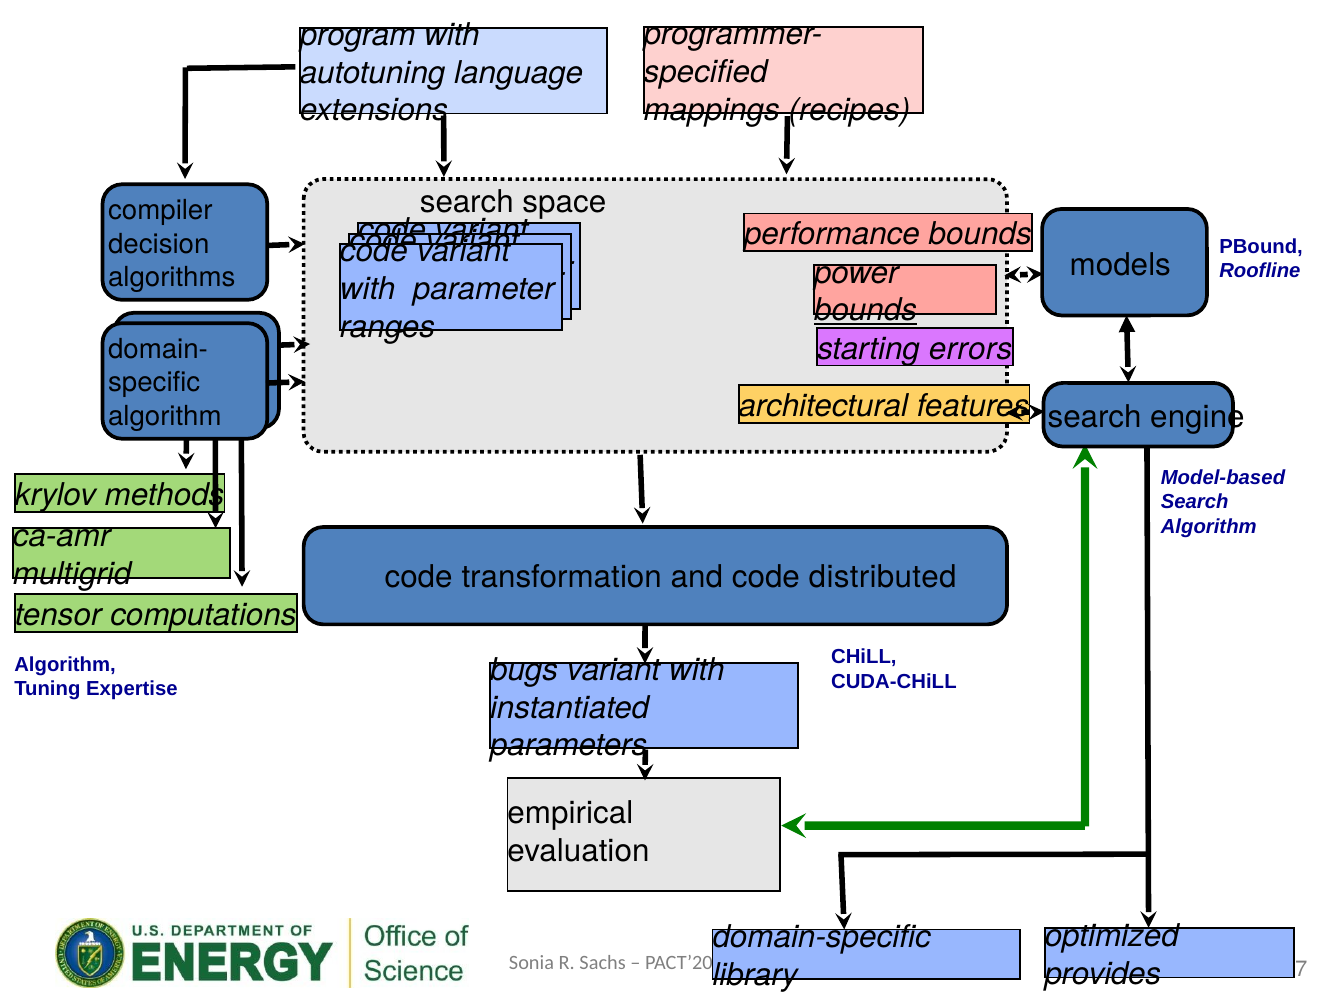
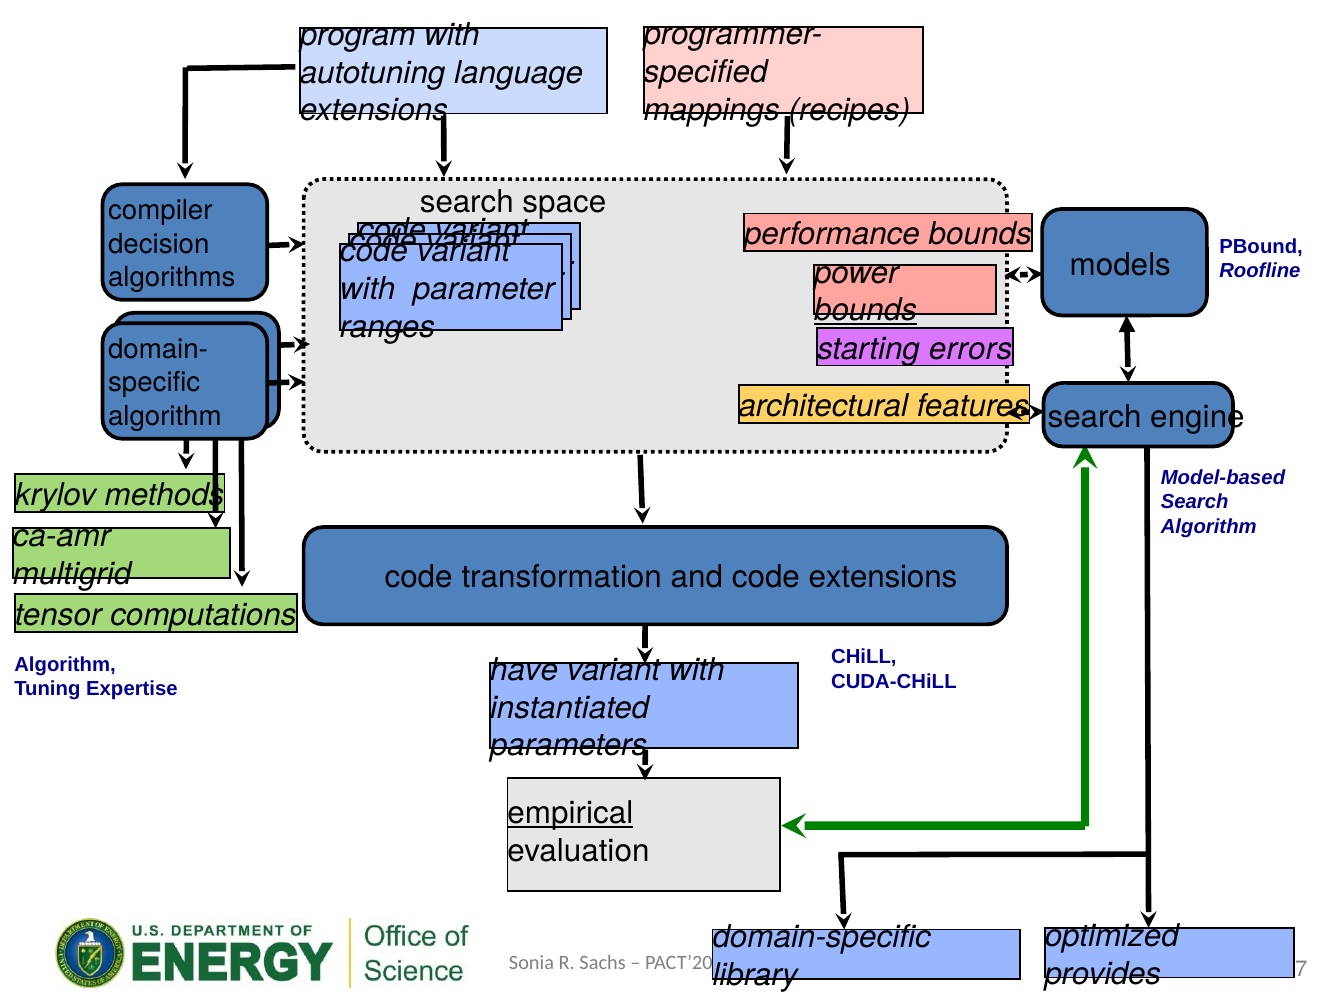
code distributed: distributed -> extensions (883, 576)
bugs: bugs -> have (524, 670)
empirical underline: none -> present (570, 813)
